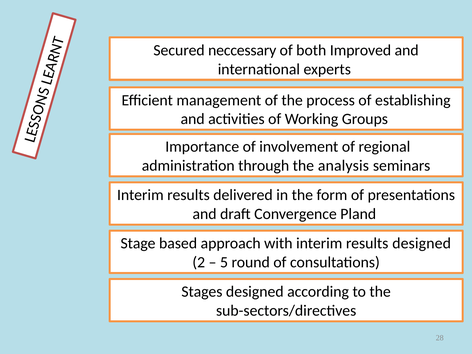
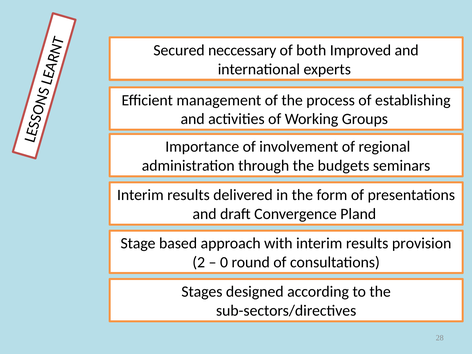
analysis: analysis -> budgets (343, 166)
results designed: designed -> provision (422, 243)
5: 5 -> 0 (224, 262)
